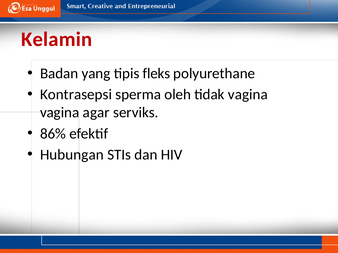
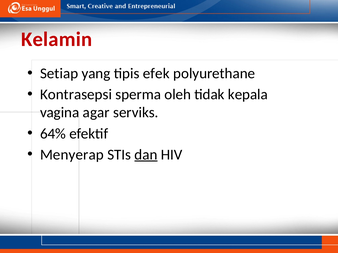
Badan: Badan -> Setiap (59, 74)
fleks: fleks -> efek (156, 74)
tidak vagina: vagina -> kepala (248, 95)
86%: 86% -> 64% (53, 134)
Hubungan: Hubungan -> Menyerap (72, 155)
dan underline: none -> present (146, 155)
